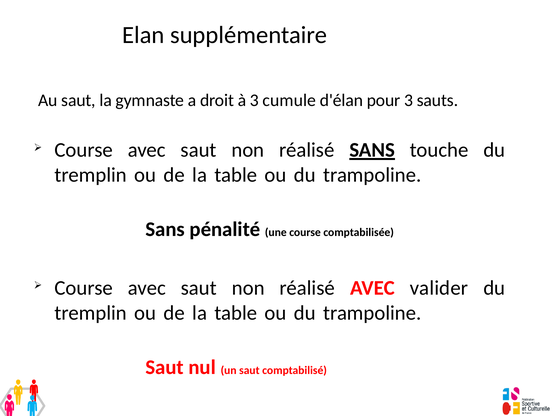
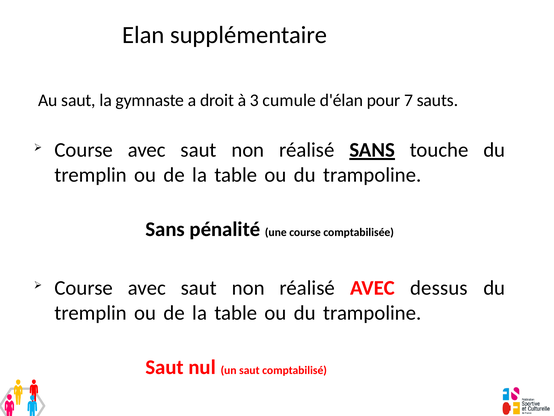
pour 3: 3 -> 7 (409, 100)
valider: valider -> dessus (439, 288)
